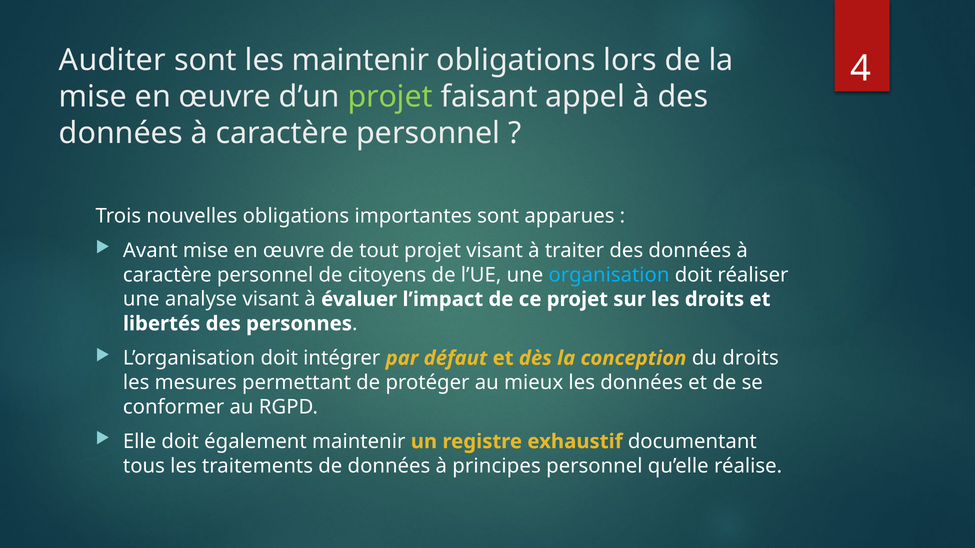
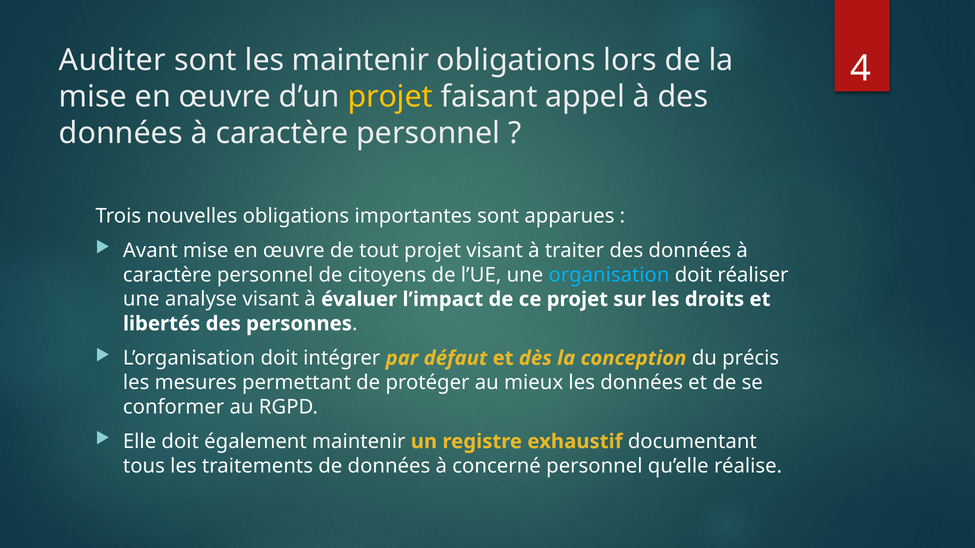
projet colour: light green -> yellow (390, 97)
du droits: droits -> précis (751, 358)
principes: principes -> concerné (497, 466)
